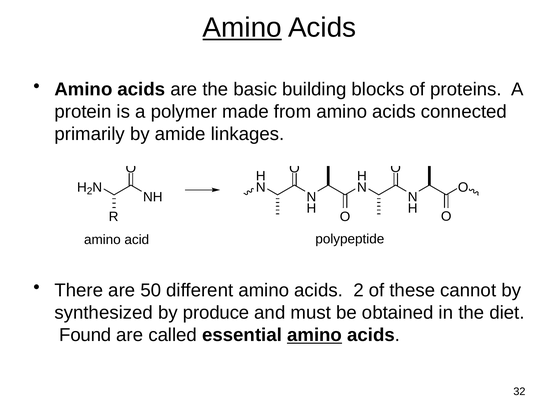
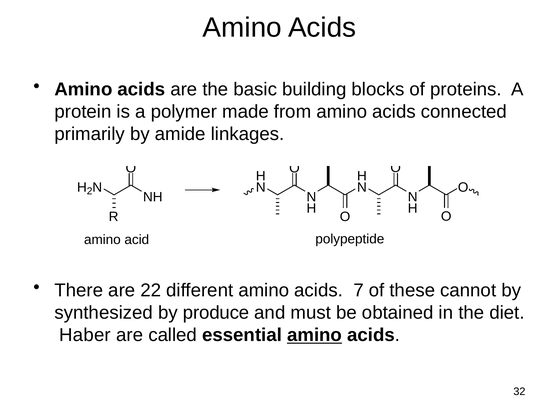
Amino underline: present -> none (242, 28)
50: 50 -> 22 (151, 291)
acids 2: 2 -> 7 (359, 291)
Found: Found -> Haber (85, 335)
